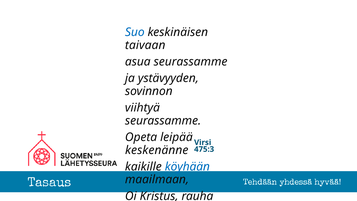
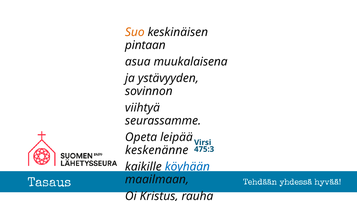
Suo colour: blue -> orange (135, 32)
taivaan: taivaan -> pintaan (145, 45)
asua seurassamme: seurassamme -> muukalaisena (191, 62)
